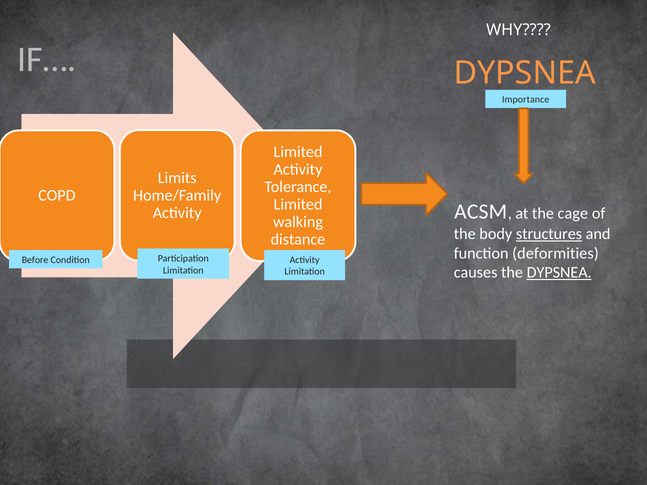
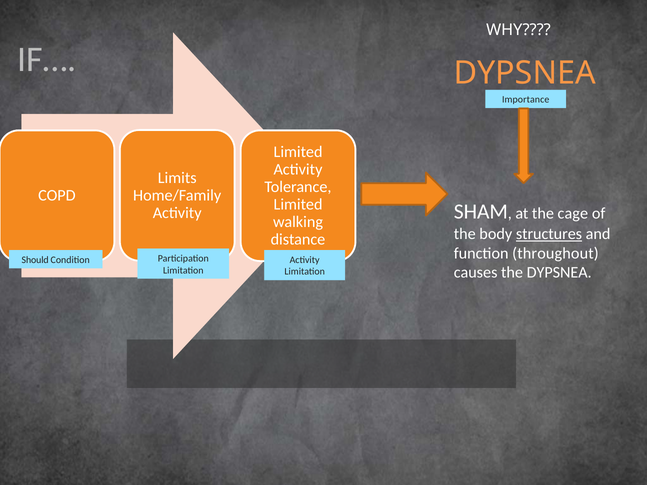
ACSM: ACSM -> SHAM (481, 212)
deformities: deformities -> throughout (555, 253)
Before: Before -> Should (35, 260)
DYPSNEA underline: present -> none (559, 273)
